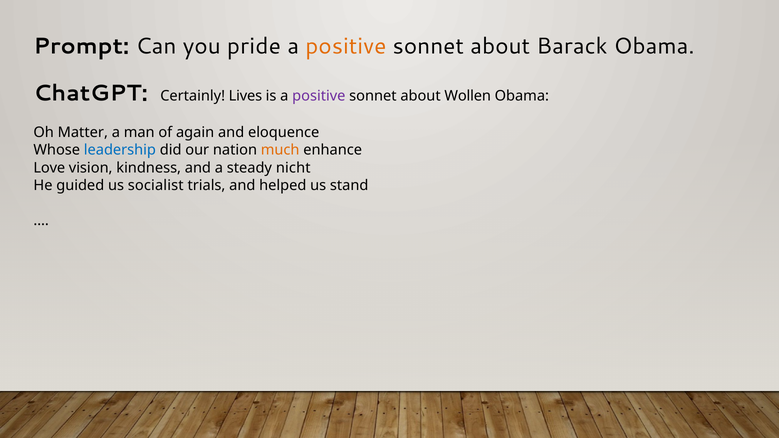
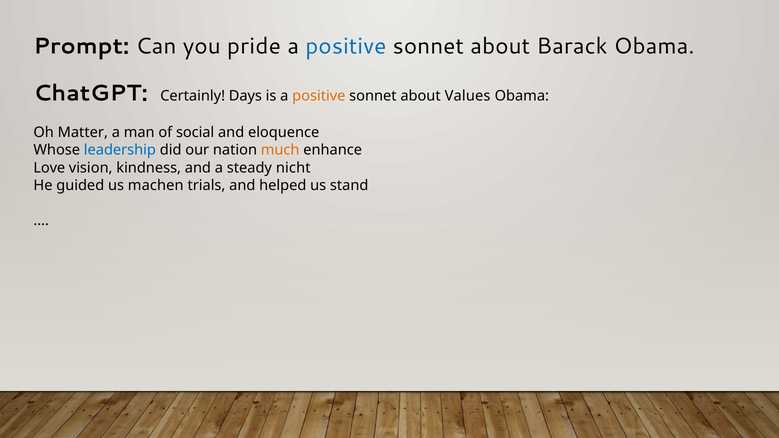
positive colour: orange -> blue (346, 46)
Lives: Lives -> Days (245, 96)
positive colour: purple -> orange (319, 96)
Wollen: Wollen -> Values (468, 96)
again: again -> social (195, 133)
socialist: socialist -> machen (156, 185)
